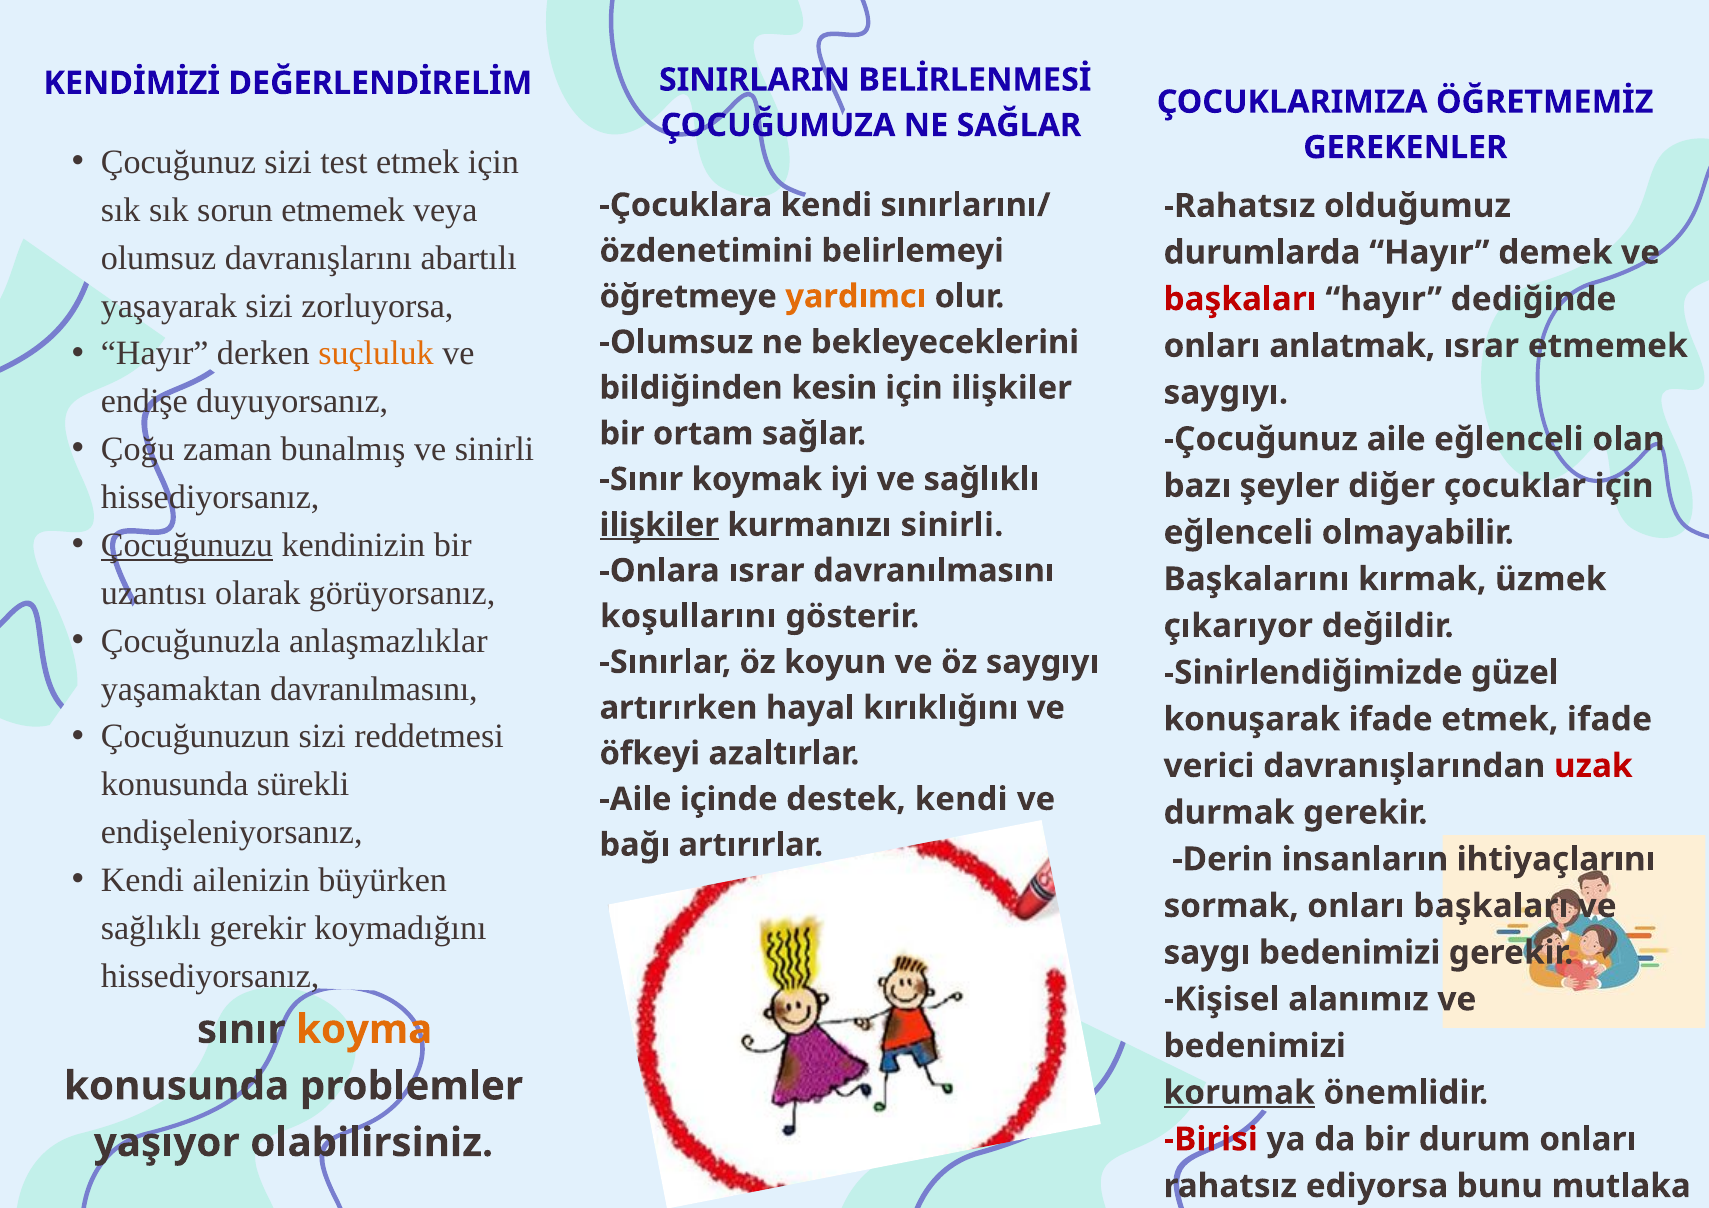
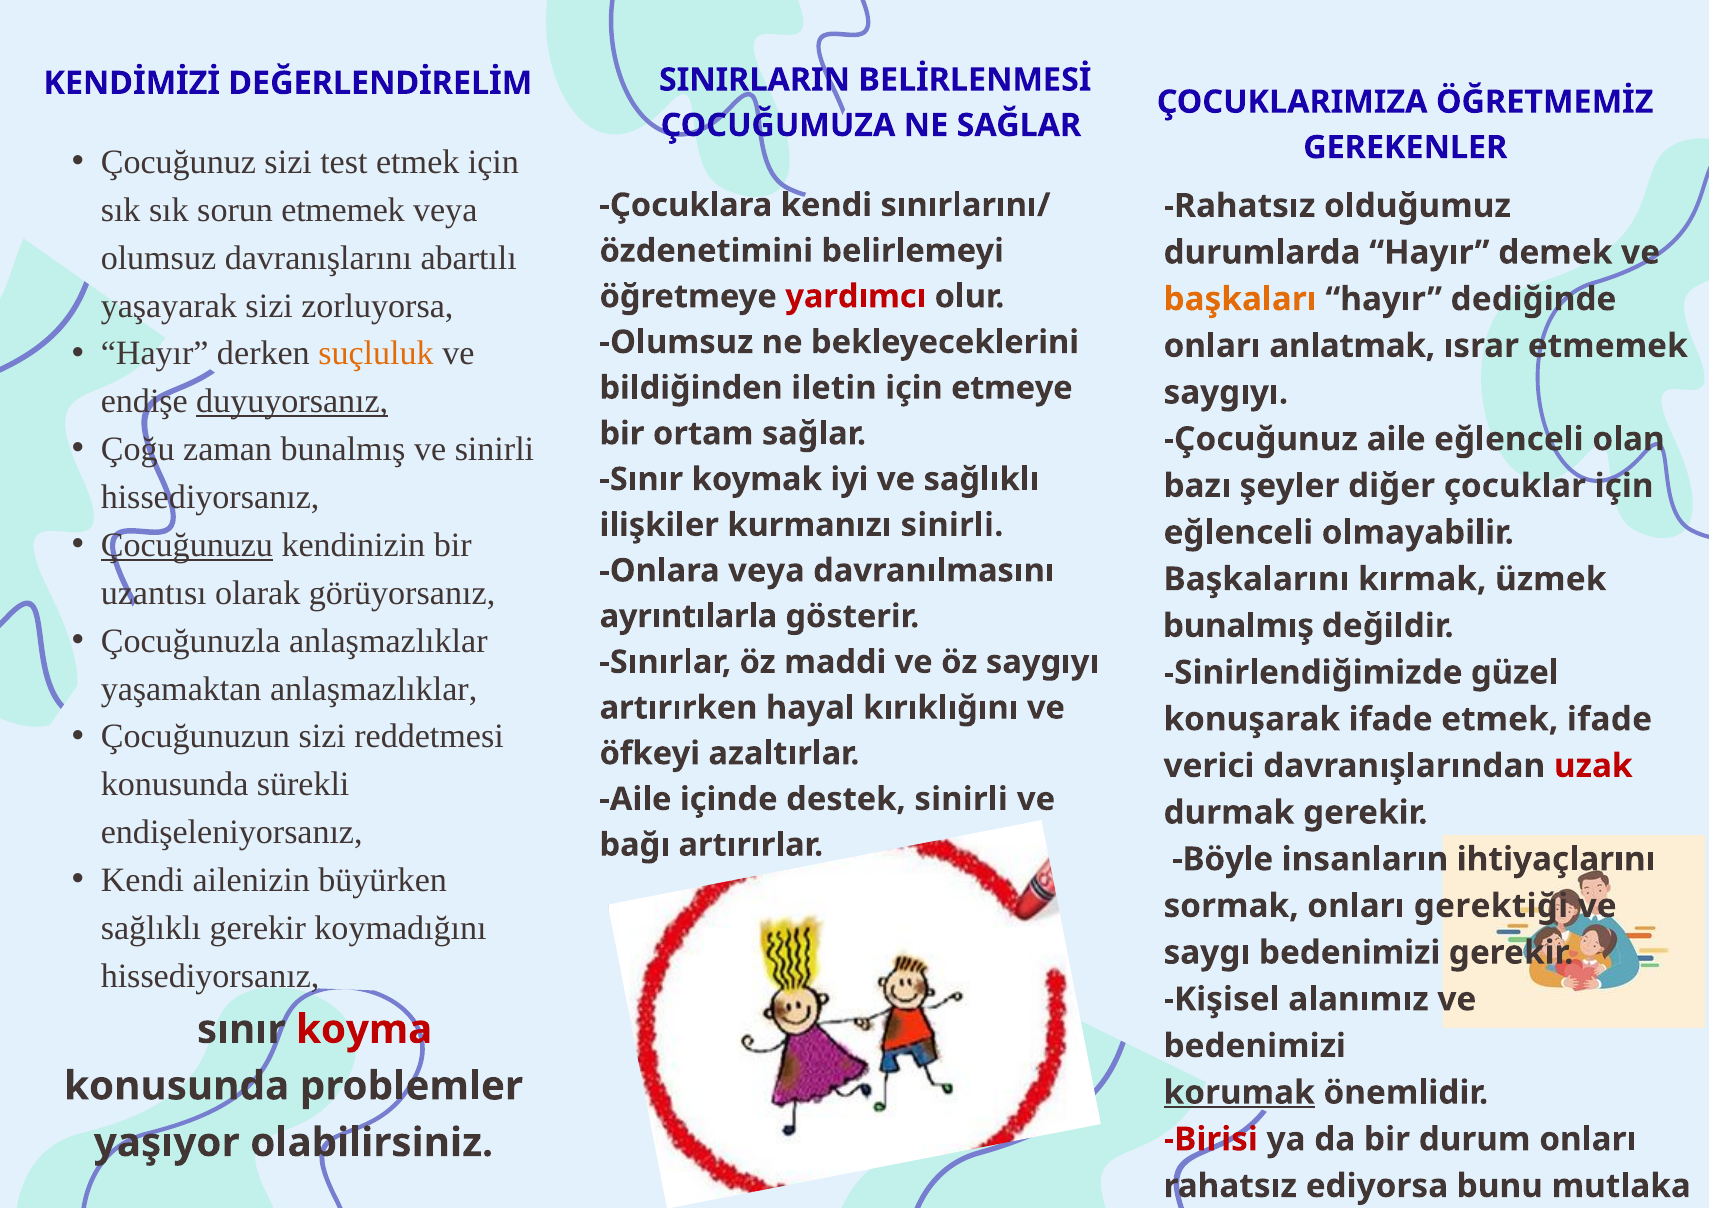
yardımcı colour: orange -> red (856, 296)
başkaları colour: red -> orange (1240, 299)
kesin: kesin -> iletin (834, 388)
için ilişkiler: ilişkiler -> etmeye (1012, 388)
duyuyorsanız underline: none -> present (292, 401)
ilişkiler underline: present -> none (659, 525)
Onlara ısrar: ısrar -> veya (766, 571)
koşullarını: koşullarını -> ayrıntılarla (688, 616)
çıkarıyor: çıkarıyor -> bunalmış (1239, 626)
koyun: koyun -> maddi (835, 662)
yaşamaktan davranılmasını: davranılmasını -> anlaşmazlıklar (374, 689)
destek kendi: kendi -> sinirli (961, 799)
Derin: Derin -> Böyle (1223, 859)
onları başkaları: başkaları -> gerektiği (1491, 906)
koyma colour: orange -> red (364, 1029)
